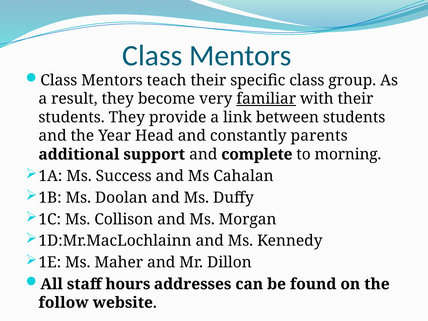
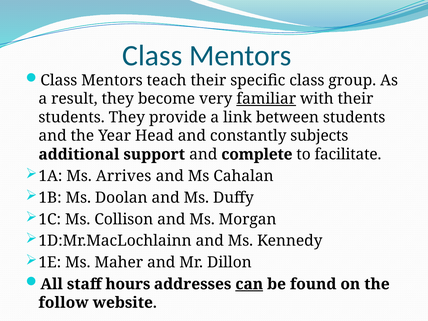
parents: parents -> subjects (319, 136)
morning: morning -> facilitate (348, 154)
Success: Success -> Arrives (124, 176)
can underline: none -> present (249, 284)
